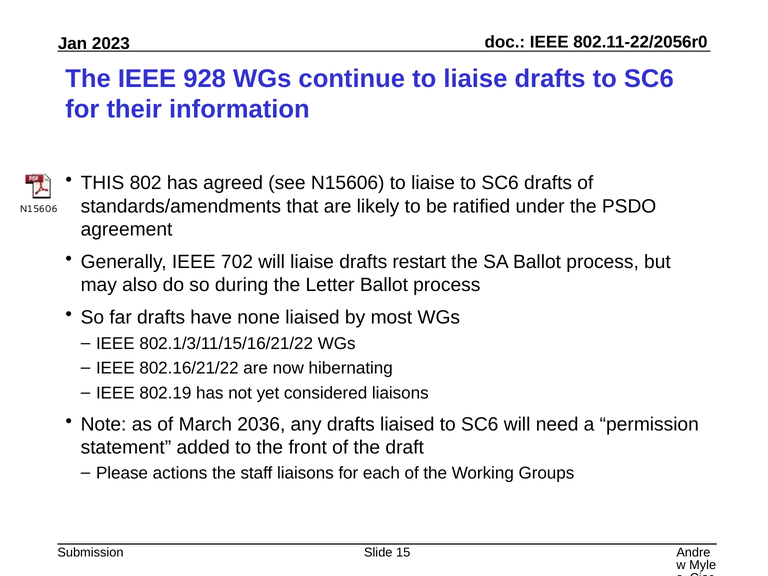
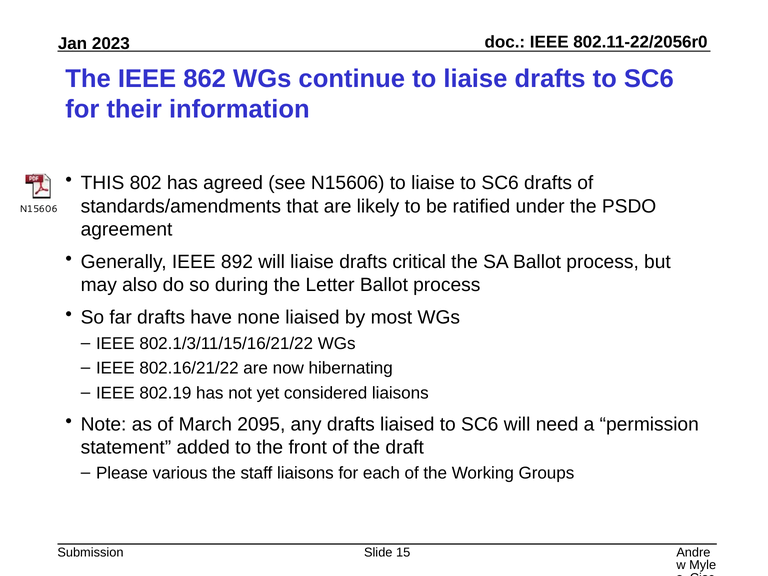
928: 928 -> 862 (205, 79)
702: 702 -> 892 (237, 262)
restart: restart -> critical (419, 262)
2036: 2036 -> 2095 (261, 424)
actions: actions -> various (180, 473)
